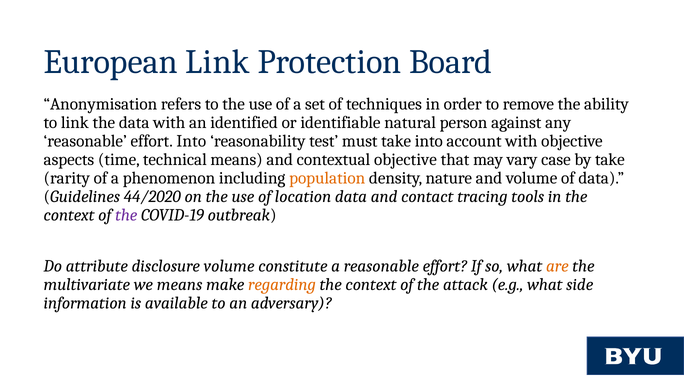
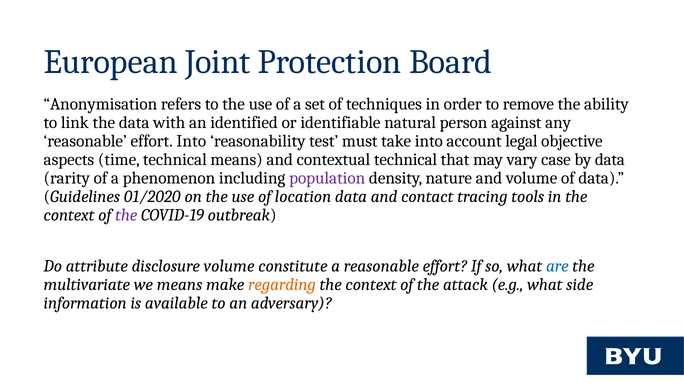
European Link: Link -> Joint (218, 62)
account with: with -> legal (521, 141)
contextual objective: objective -> technical (406, 159)
by take: take -> data (610, 159)
population colour: orange -> purple (327, 178)
44/2020: 44/2020 -> 01/2020 (152, 196)
are colour: orange -> blue (557, 266)
